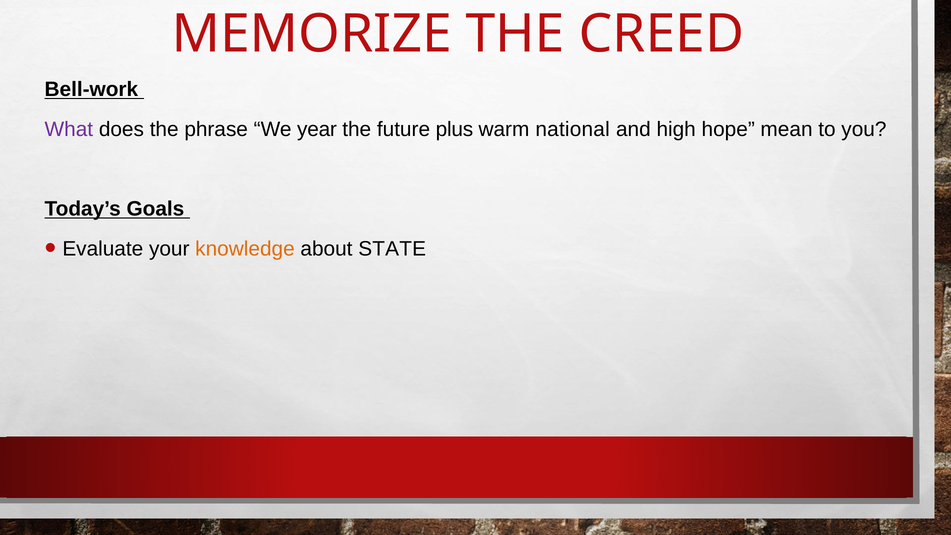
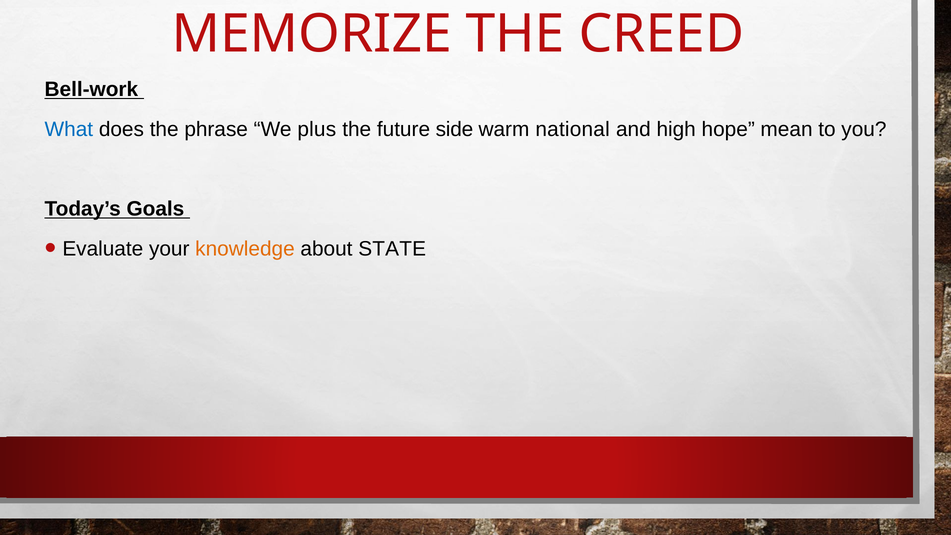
What colour: purple -> blue (69, 129)
year: year -> plus (317, 129)
plus: plus -> side (454, 129)
